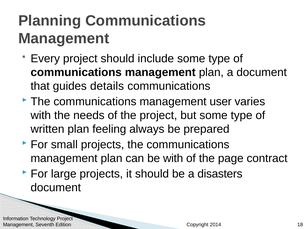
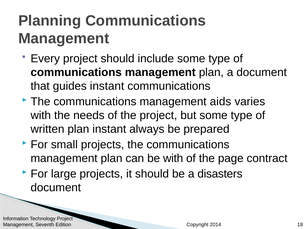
guides details: details -> instant (107, 86)
user: user -> aids (220, 102)
plan feeling: feeling -> instant (109, 129)
